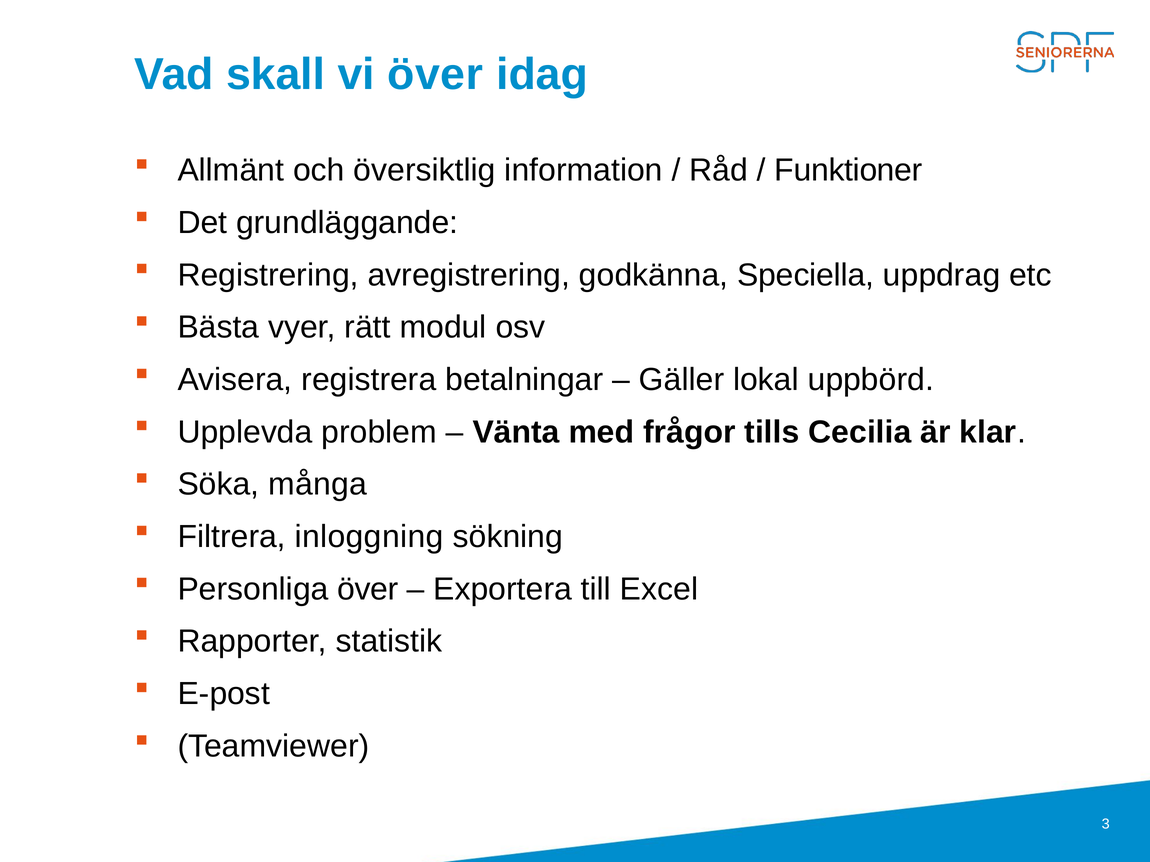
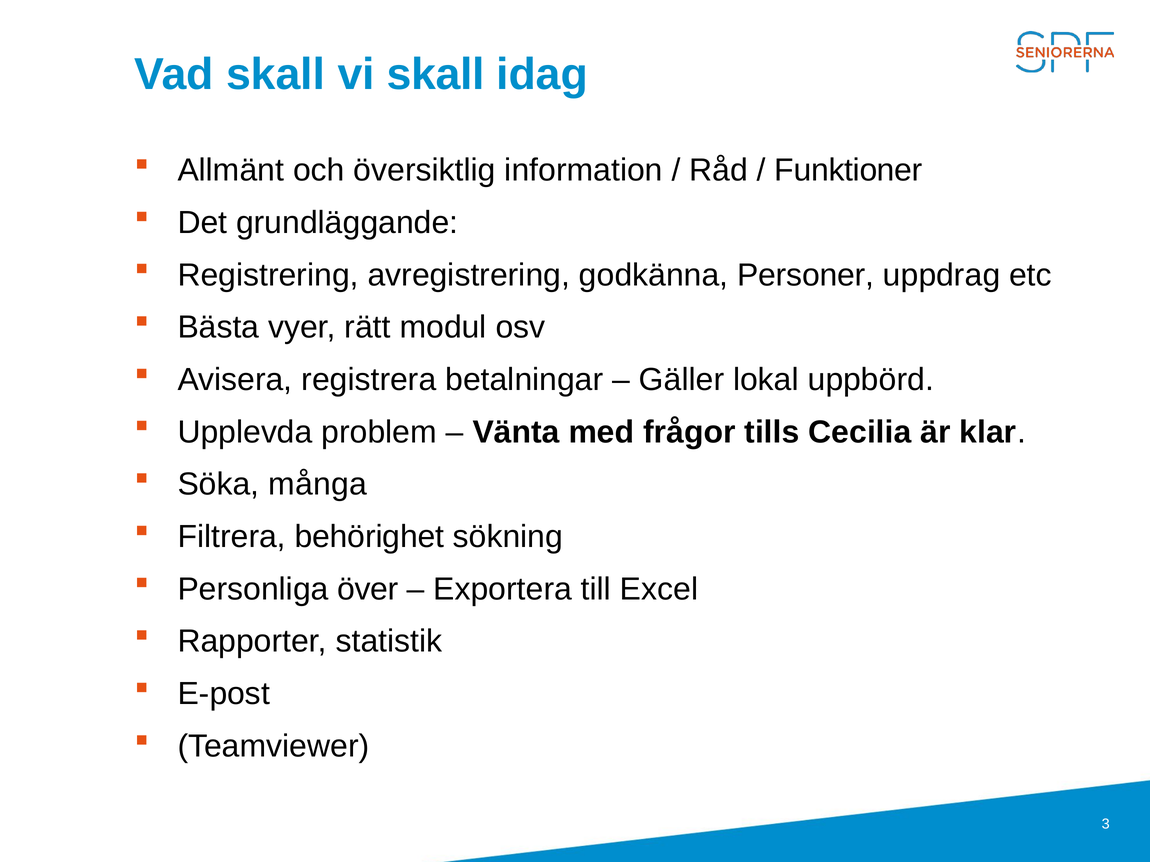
vi över: över -> skall (436, 75)
Speciella: Speciella -> Personer (806, 275)
inloggning: inloggning -> behörighet (369, 537)
